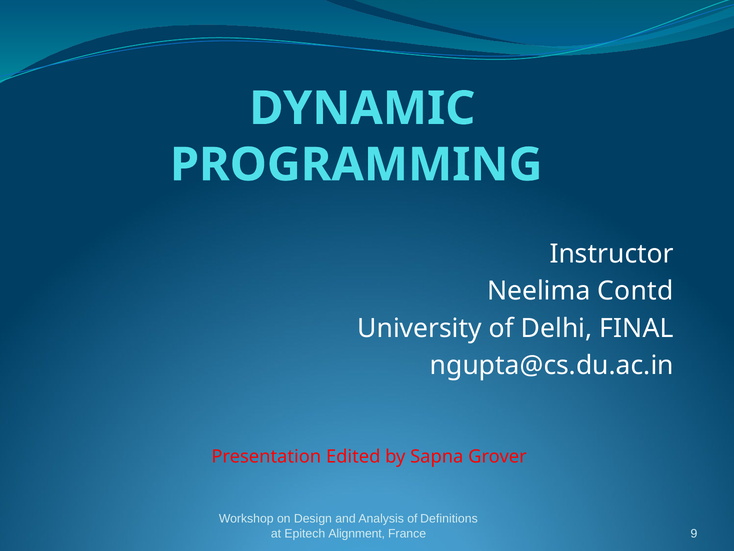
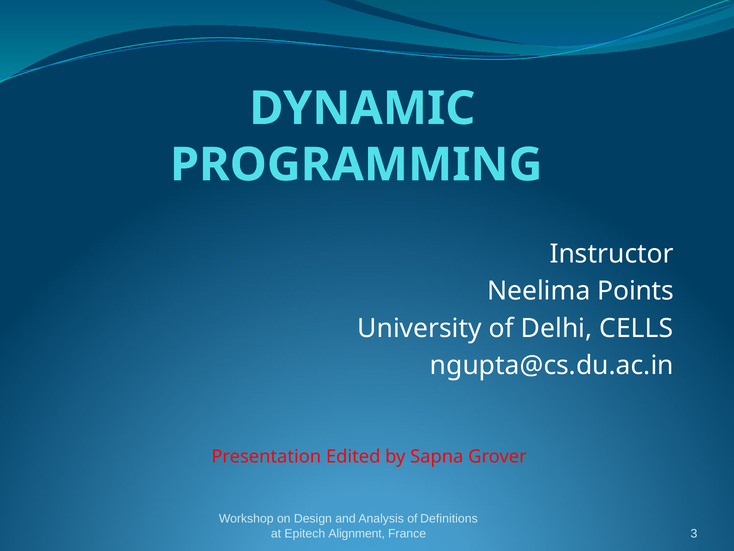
Contd: Contd -> Points (636, 291)
FINAL: FINAL -> CELLS (636, 328)
9: 9 -> 3 (694, 533)
